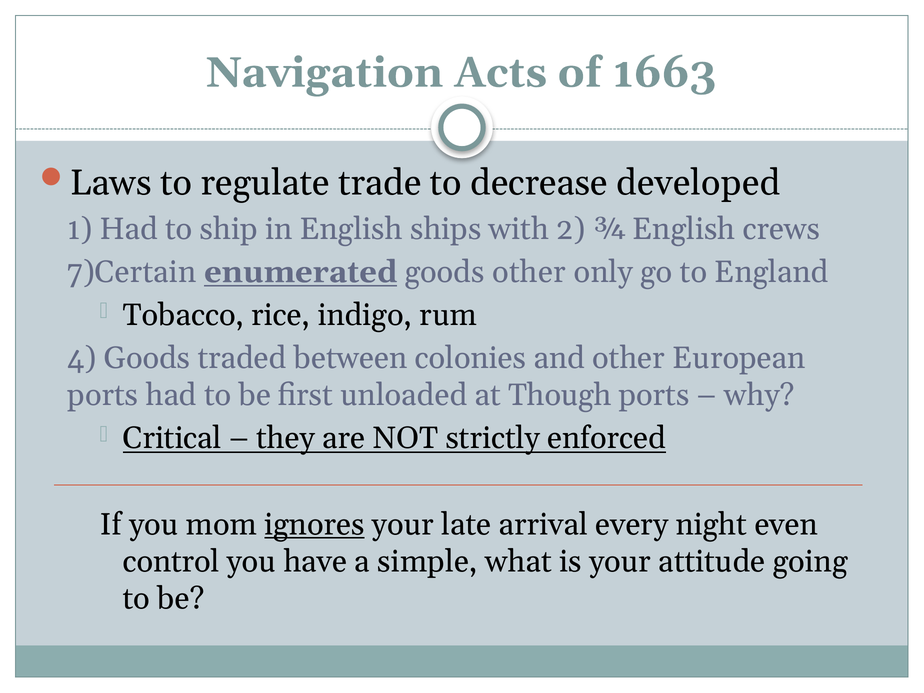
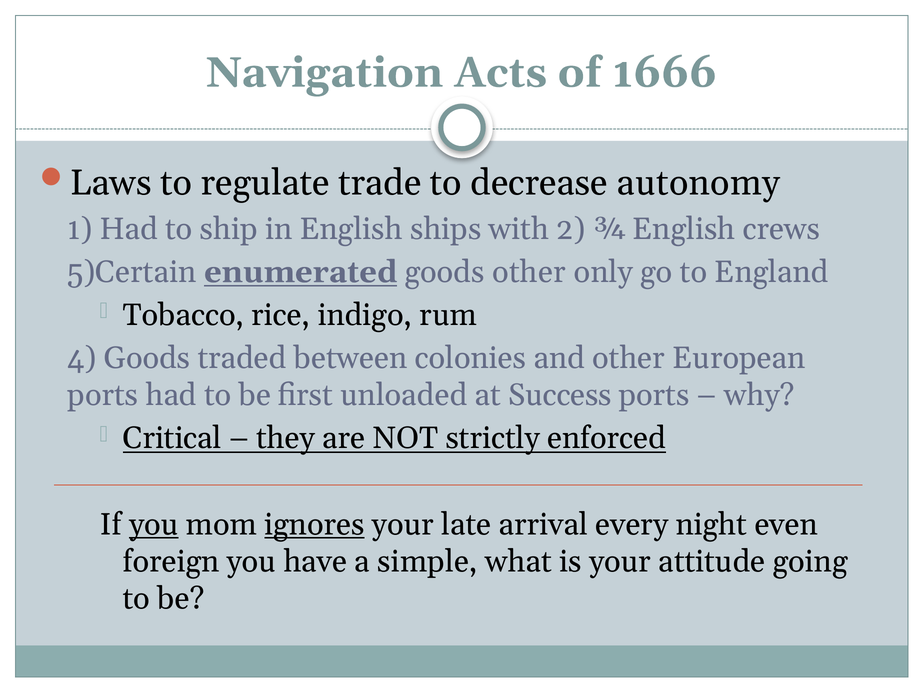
1663: 1663 -> 1666 (665, 73)
developed: developed -> autonomy (698, 183)
7)Certain: 7)Certain -> 5)Certain (132, 272)
Though: Though -> Success (560, 395)
you underline: none -> present (154, 524)
control: control -> foreign (171, 561)
